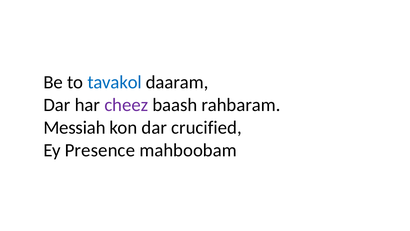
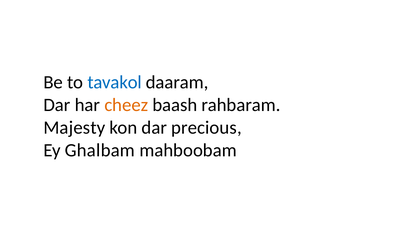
cheez colour: purple -> orange (126, 105)
Messiah: Messiah -> Majesty (74, 127)
crucified: crucified -> precious (206, 127)
Presence: Presence -> Ghalbam (100, 150)
